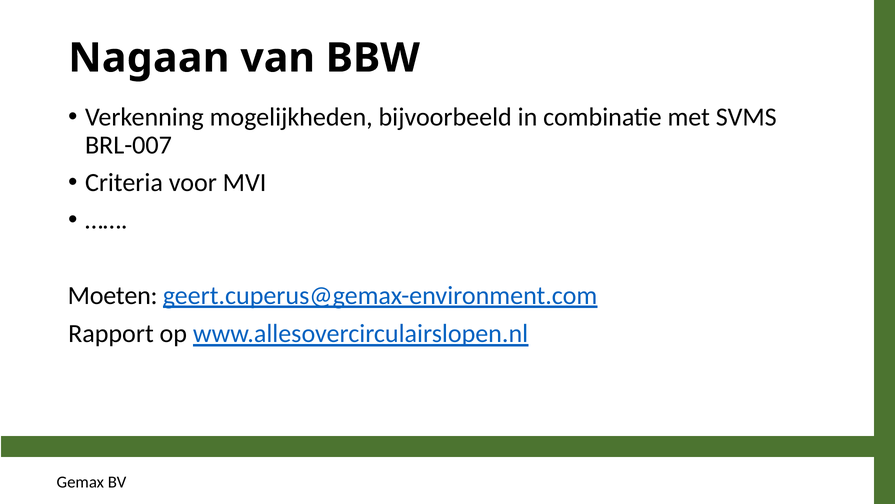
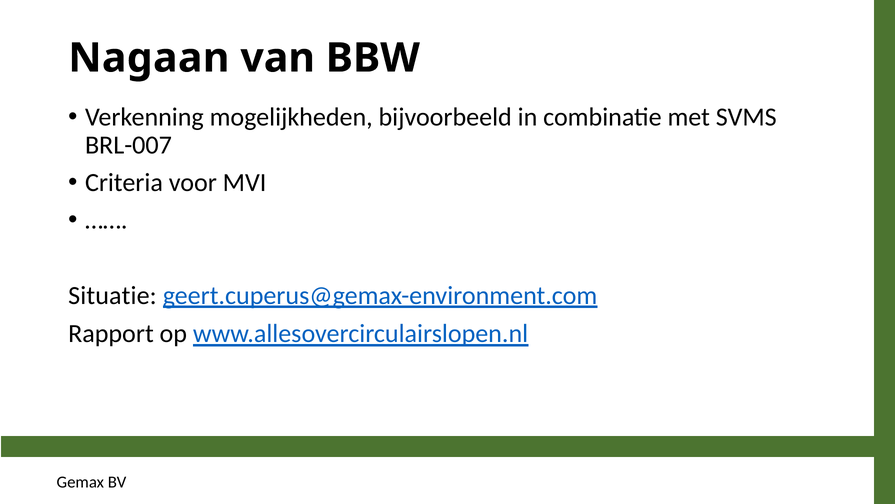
Moeten: Moeten -> Situatie (112, 295)
